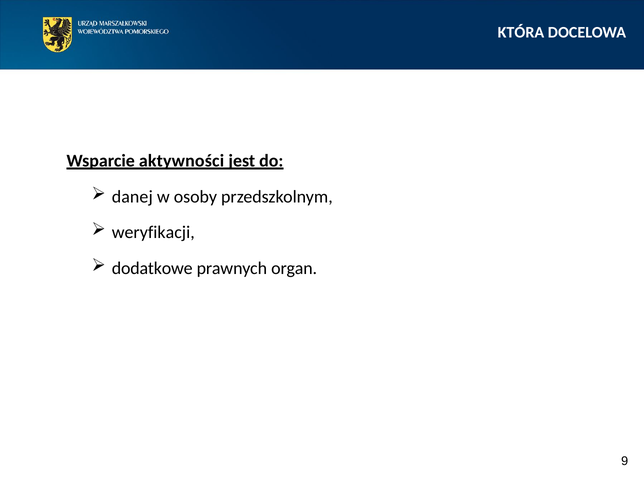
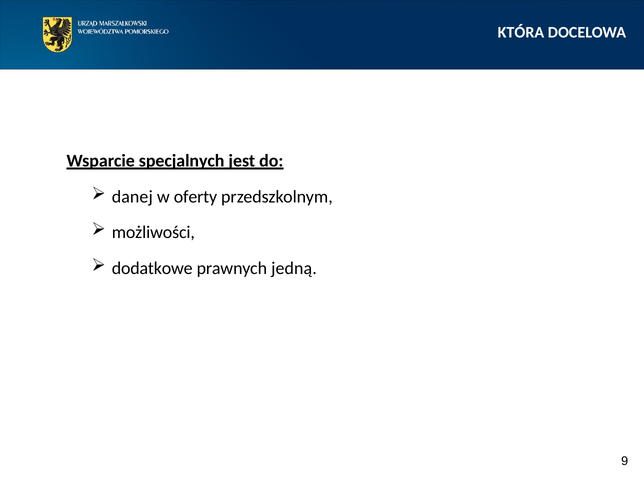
aktywności: aktywności -> specjalnych (182, 161)
osoby: osoby -> oferty (195, 197)
weryfikacji: weryfikacji -> możliwości (153, 232)
organ: organ -> jedną (294, 268)
